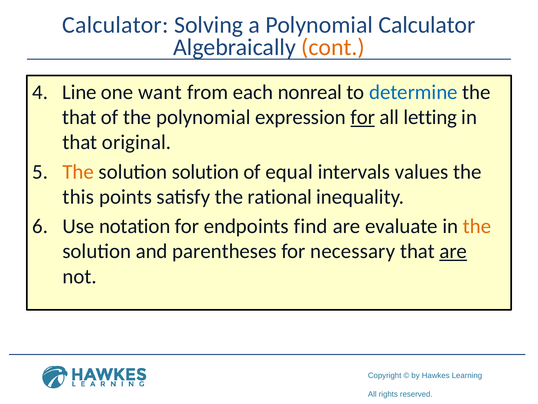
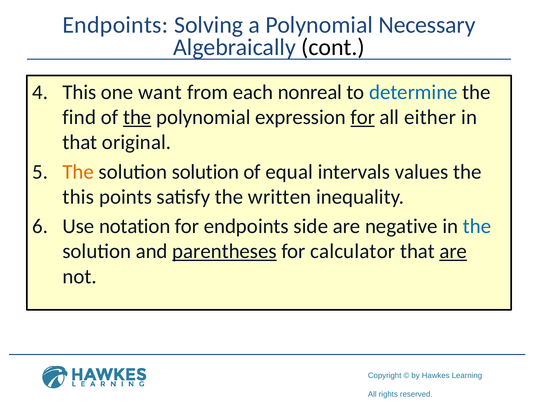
Calculator: Calculator -> Endpoints (115, 25)
Polynomial Calculator: Calculator -> Necessary (427, 25)
cont colour: orange -> black (333, 47)
Line: Line -> This (79, 92)
that: that -> find (79, 117)
the underline: none -> present (137, 117)
letting: letting -> either (430, 117)
rational: rational -> written (280, 197)
find: find -> side (311, 226)
evaluate: evaluate -> negative (401, 226)
the colour: orange -> blue (477, 226)
parentheses underline: none -> present (224, 251)
necessary: necessary -> calculator (353, 251)
